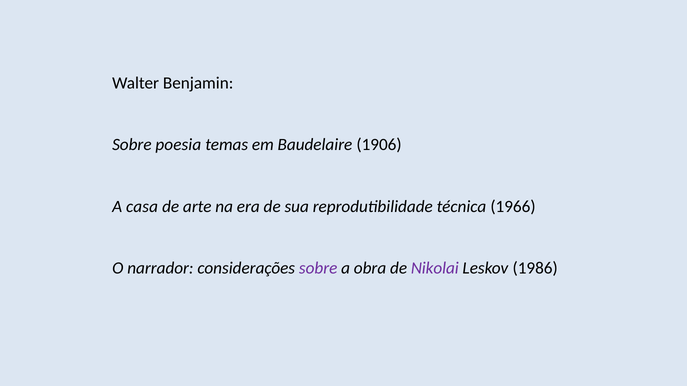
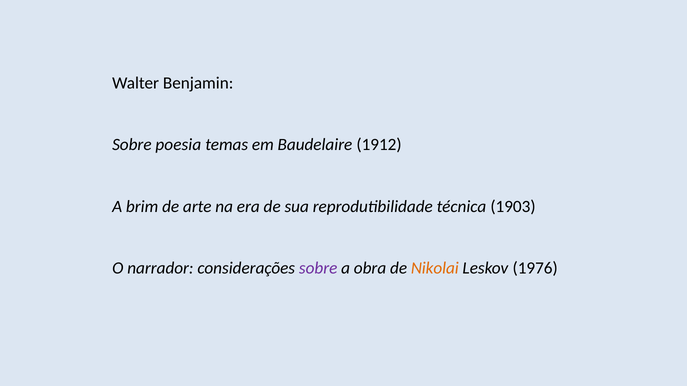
1906: 1906 -> 1912 (379, 145)
casa: casa -> brim (142, 207)
1966: 1966 -> 1903 (513, 207)
Nikolai colour: purple -> orange (435, 269)
1986: 1986 -> 1976 (535, 269)
